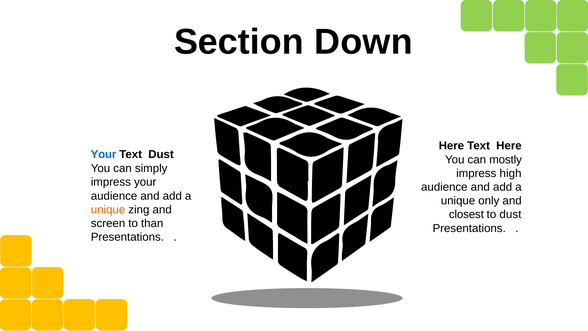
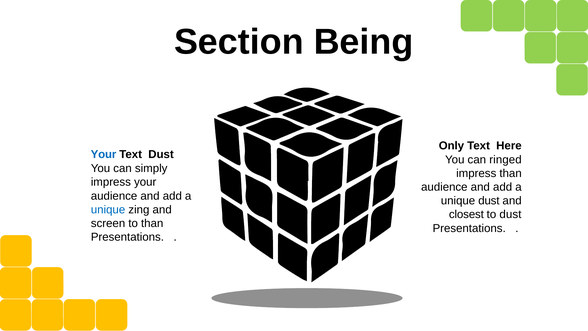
Down: Down -> Being (364, 42)
Here: Here -> Only (451, 146)
mostly: mostly -> ringed (505, 159)
impress high: high -> than (511, 173)
unique only: only -> dust (489, 201)
unique colour: orange -> blue (108, 209)
